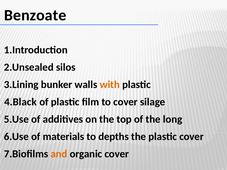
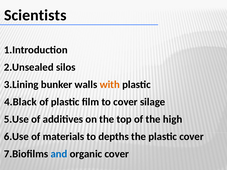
Benzoate: Benzoate -> Scientists (35, 15)
long: long -> high (173, 119)
and colour: orange -> blue (59, 154)
